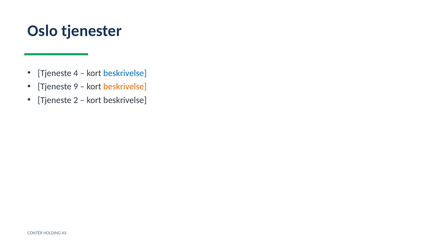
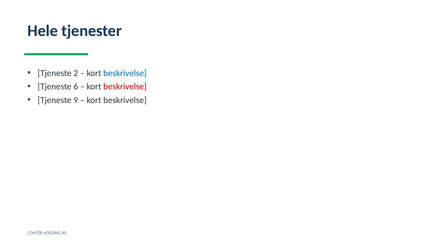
Oslo: Oslo -> Hele (43, 31)
4: 4 -> 2 (76, 73)
9: 9 -> 6 (76, 87)
beskrivelse colour: orange -> red (125, 87)
2: 2 -> 9 (76, 100)
